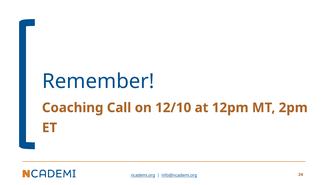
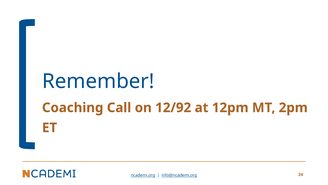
12/10: 12/10 -> 12/92 (173, 107)
